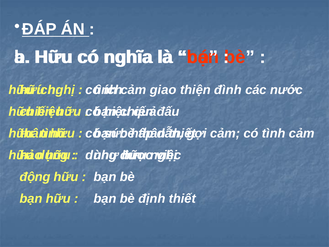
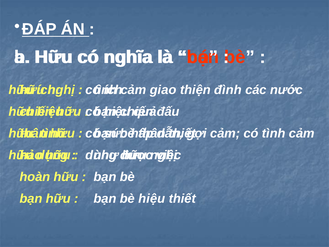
động: động -> hoàn (35, 177)
bè định: định -> hiệu (152, 198)
